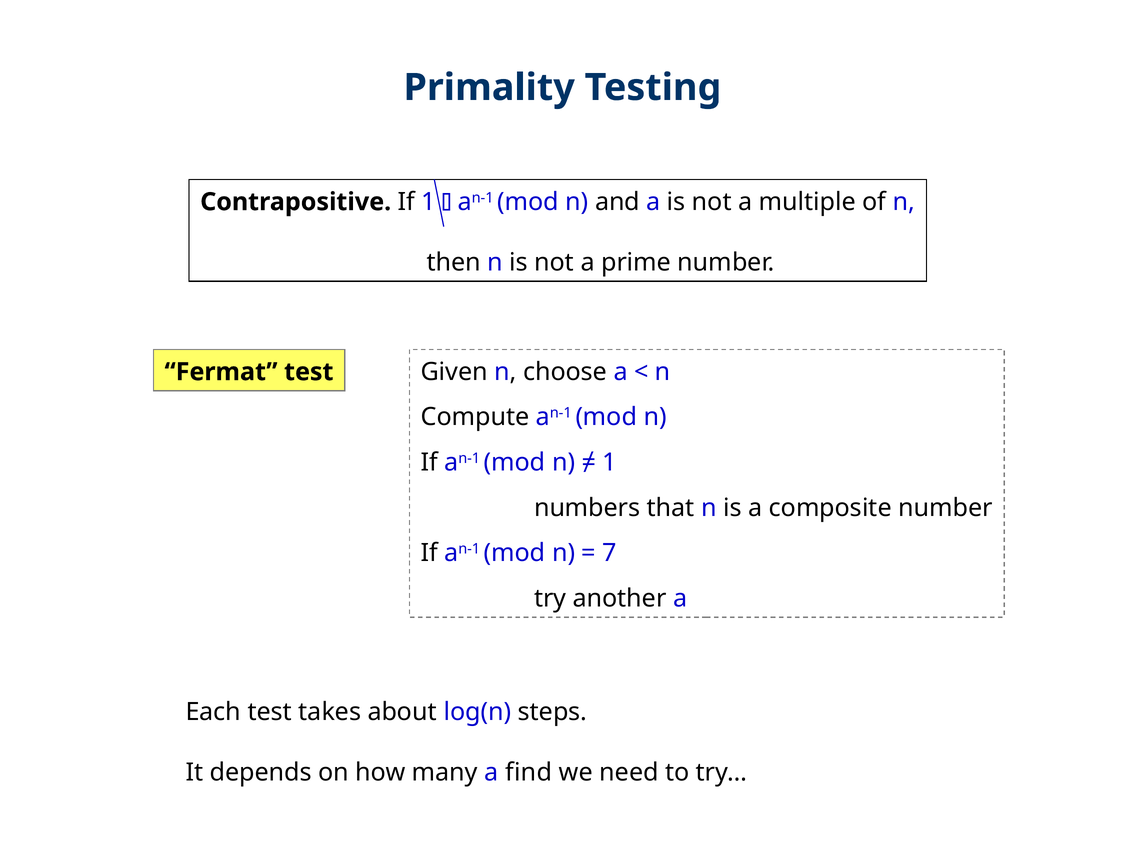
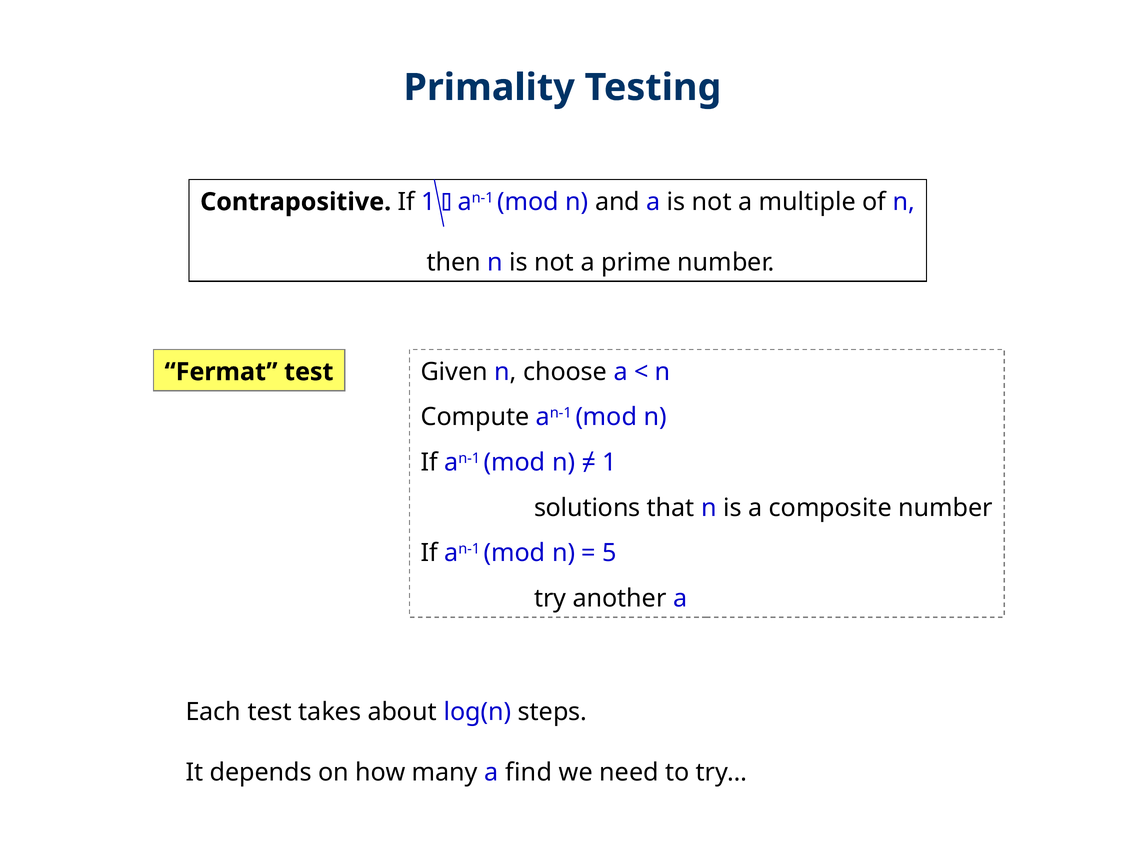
numbers: numbers -> solutions (587, 508)
7: 7 -> 5 (610, 553)
